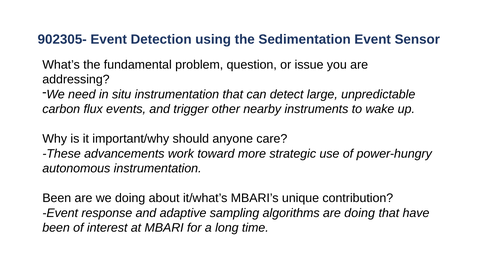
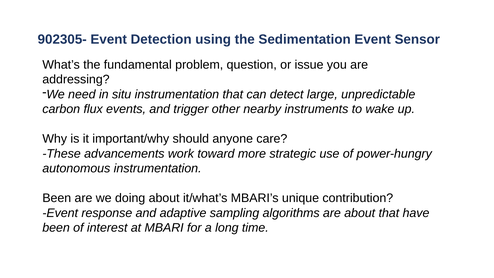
are doing: doing -> about (360, 213)
